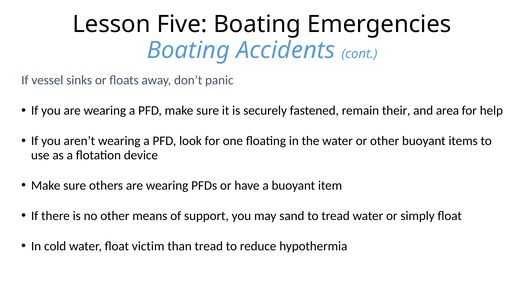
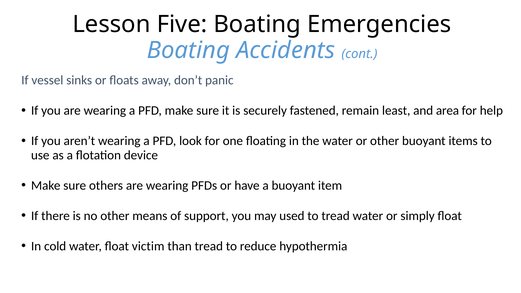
their: their -> least (396, 111)
sand: sand -> used (292, 216)
